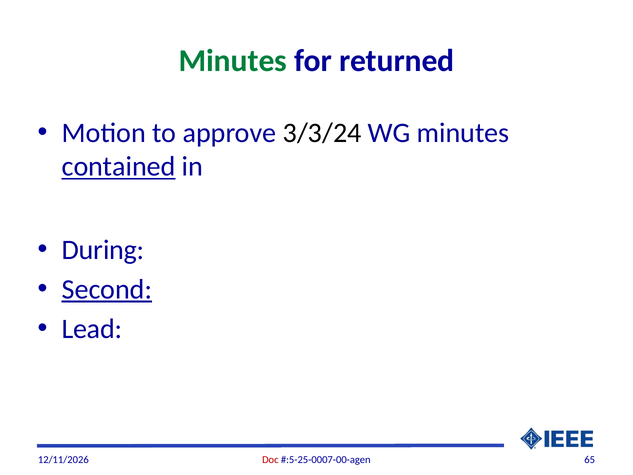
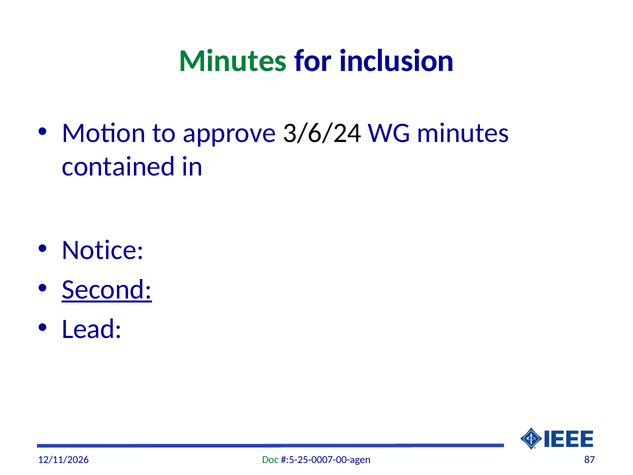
returned: returned -> inclusion (397, 61)
3/3/24: 3/3/24 -> 3/6/24 (322, 133)
contained underline: present -> none (119, 167)
During: During -> Notice (103, 250)
Doc colour: red -> green (270, 460)
65: 65 -> 87 (590, 460)
